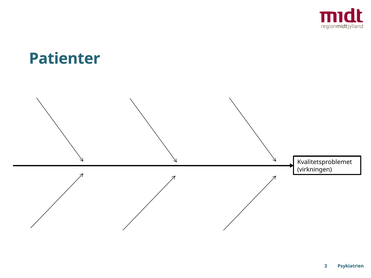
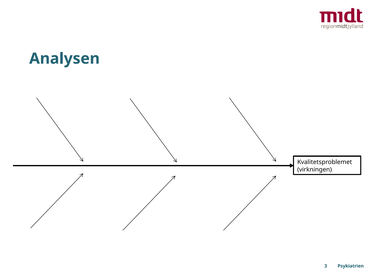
Patienter: Patienter -> Analysen (64, 59)
